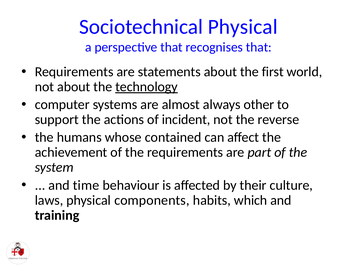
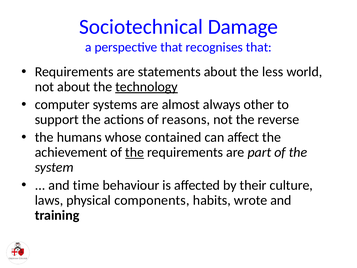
Sociotechnical Physical: Physical -> Damage (243, 27)
first: first -> less (273, 72)
incident: incident -> reasons (186, 119)
the underline: none -> present (135, 152)
which: which -> wrote (251, 200)
